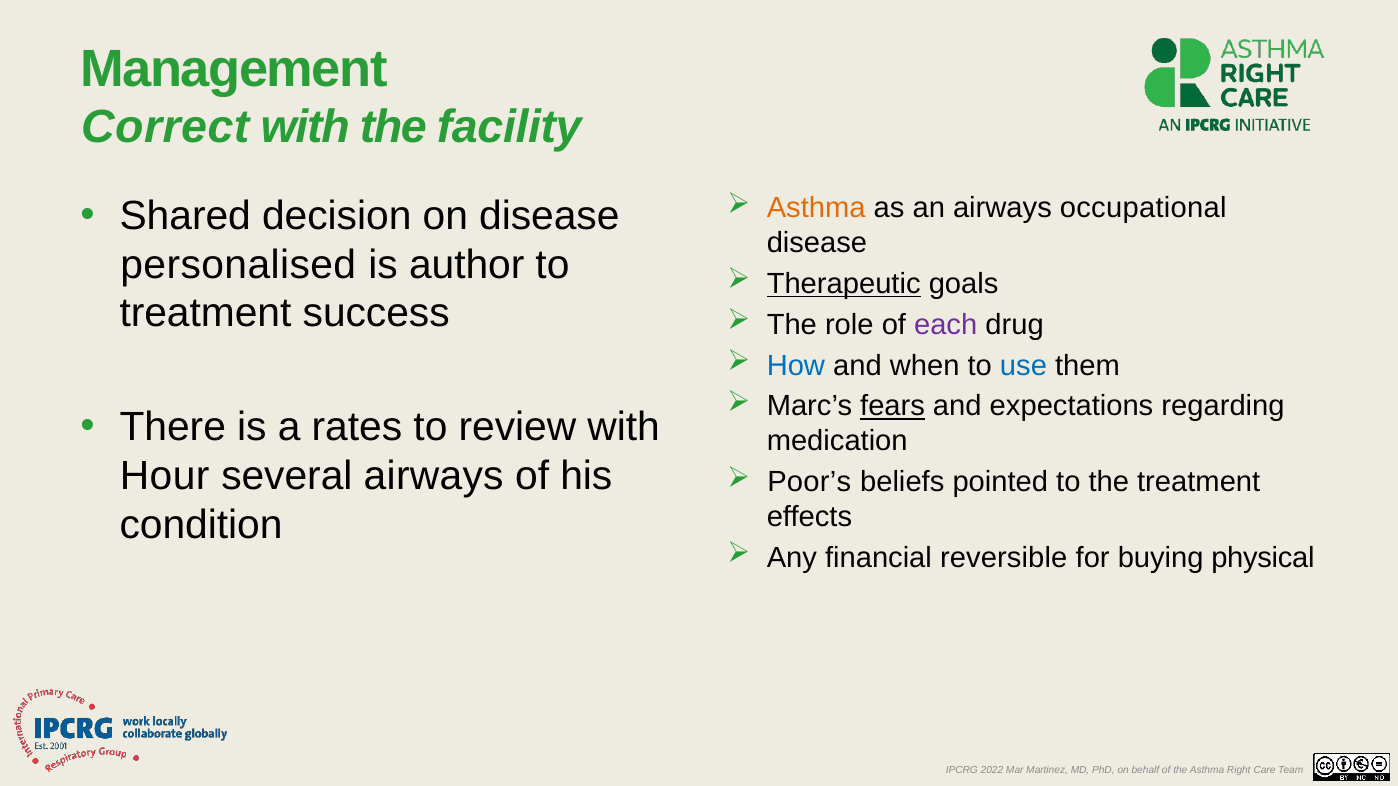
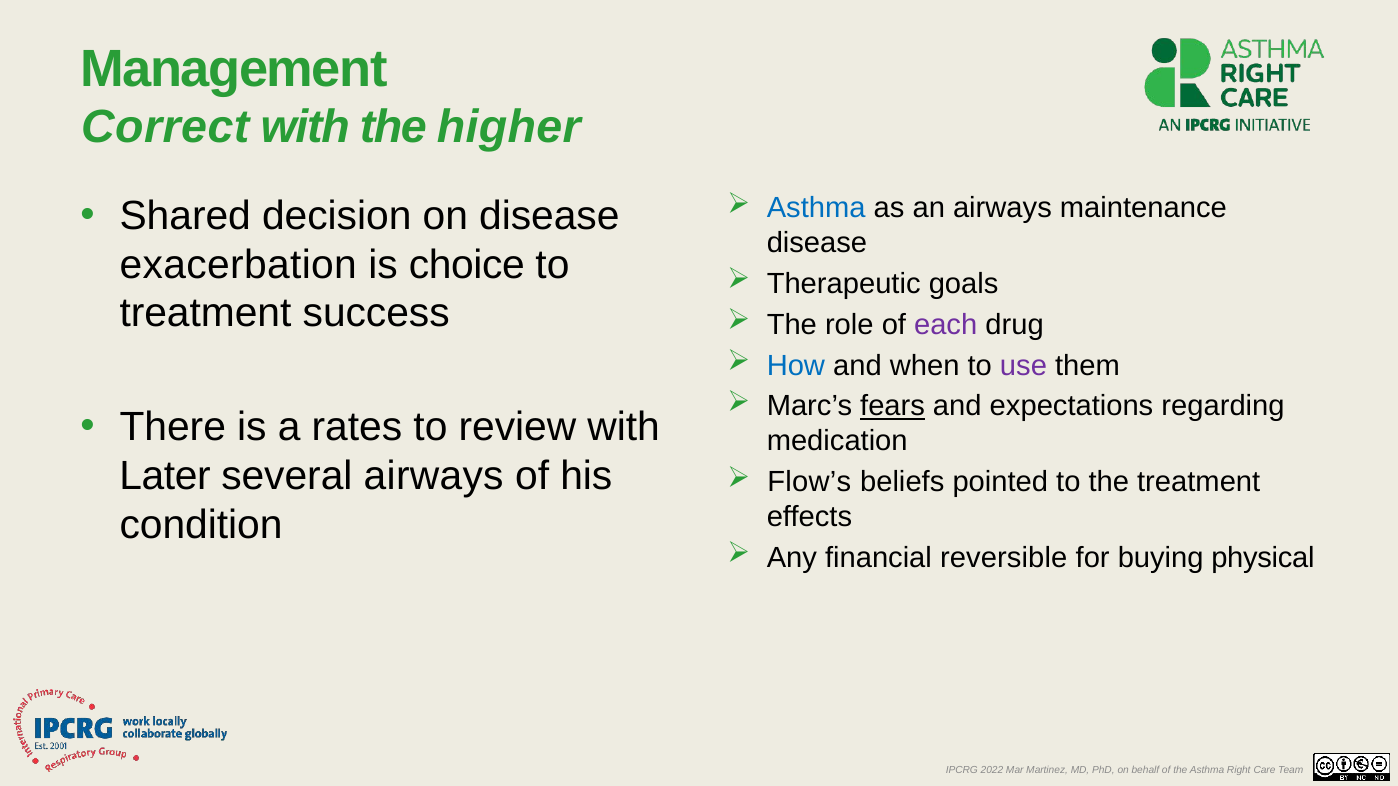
facility: facility -> higher (509, 128)
Asthma colour: orange -> blue (816, 208)
occupational: occupational -> maintenance (1143, 208)
personalised: personalised -> exacerbation (238, 265)
author: author -> choice (467, 265)
Therapeutic underline: present -> none (844, 284)
use colour: blue -> purple (1024, 366)
Hour: Hour -> Later (165, 476)
Poor’s: Poor’s -> Flow’s (809, 482)
